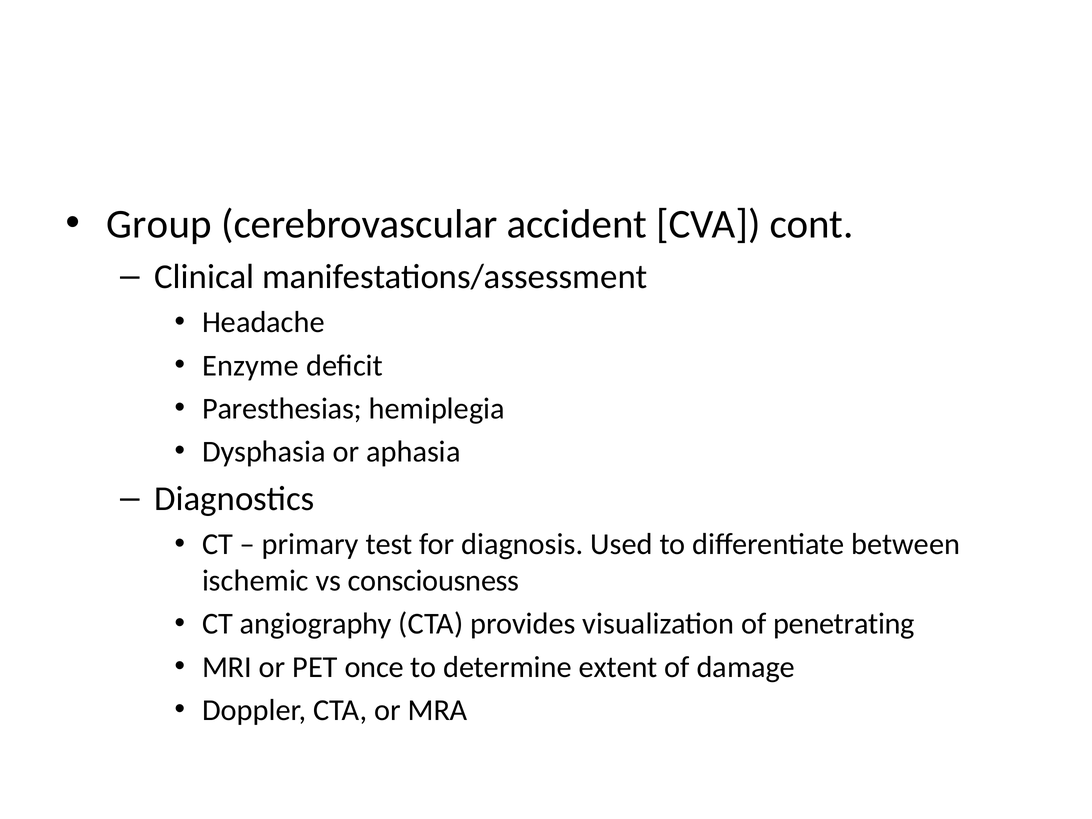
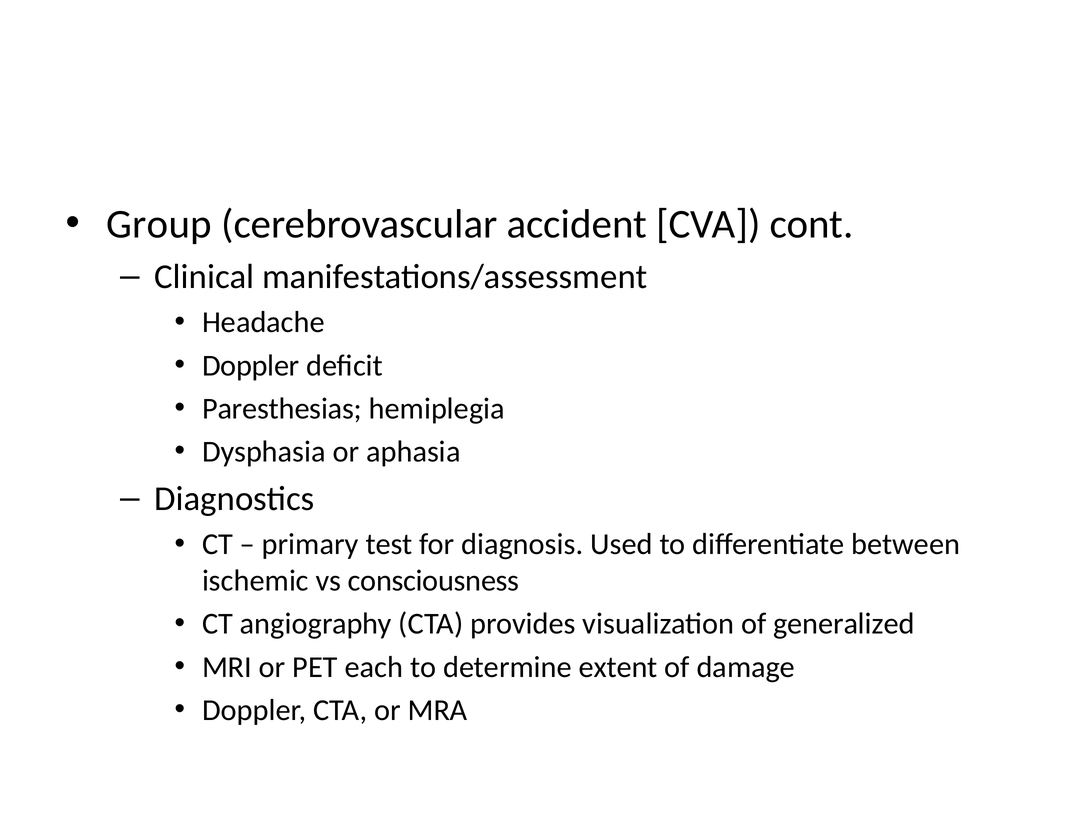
Enzyme: Enzyme -> Doppler (251, 366)
penetrating: penetrating -> generalized (844, 624)
once: once -> each (374, 667)
